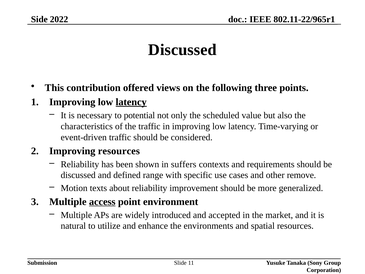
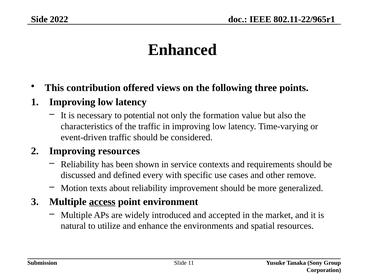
Discussed: Discussed -> Enhanced (183, 50)
latency underline: present -> none (131, 102)
scheduled: scheduled -> formation (221, 115)
suffers: suffers -> service (184, 164)
range: range -> every (153, 175)
